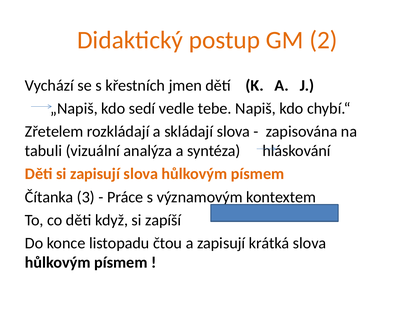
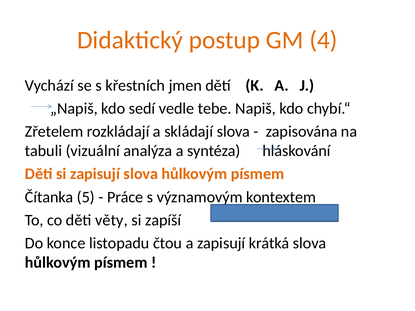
2: 2 -> 4 (323, 40)
3: 3 -> 5 (86, 197)
když: když -> věty (111, 220)
